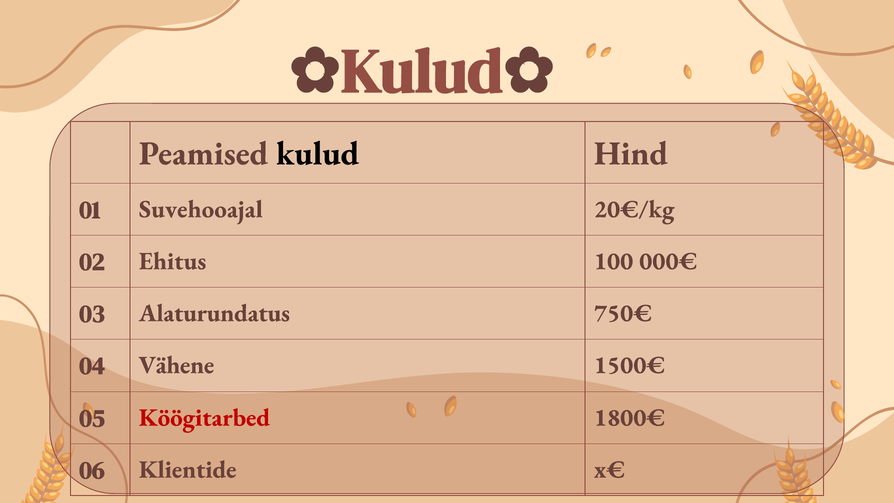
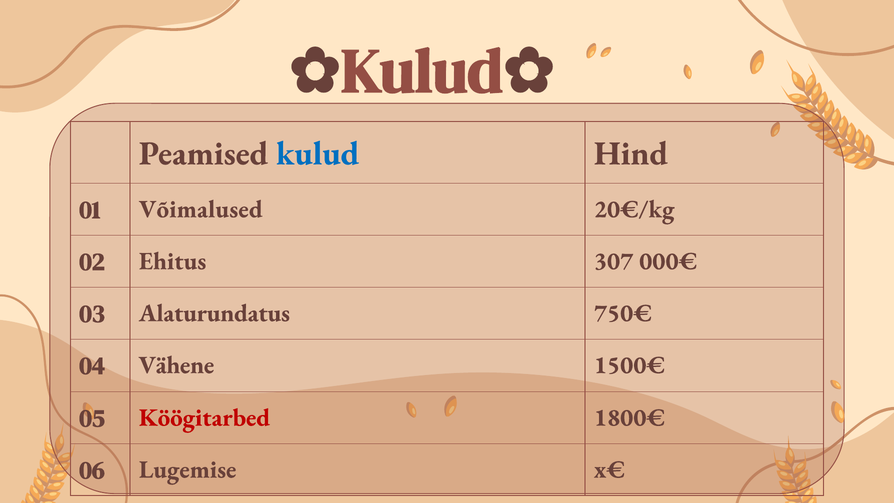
kulud colour: black -> blue (318, 153)
Suvehooajal: Suvehooajal -> Võimalused (201, 209)
100: 100 -> 307 (614, 261)
Klientide: Klientide -> Lugemise (188, 469)
